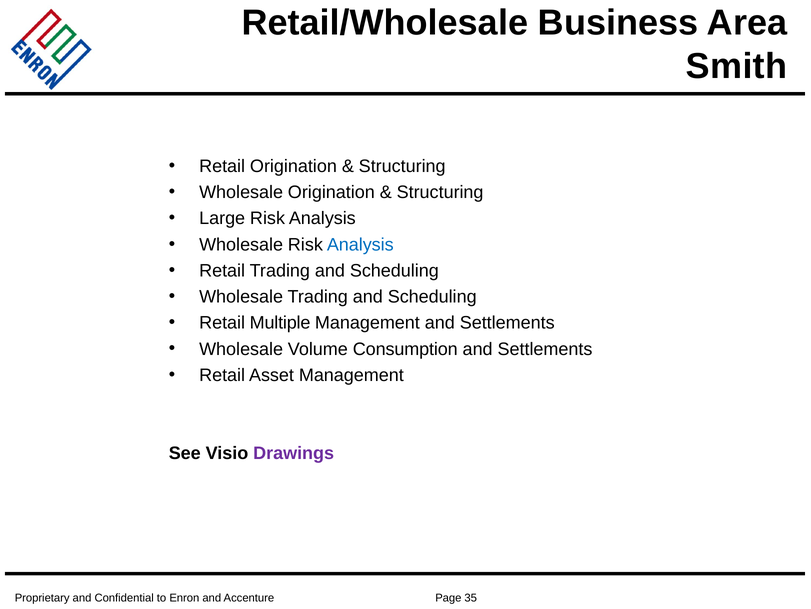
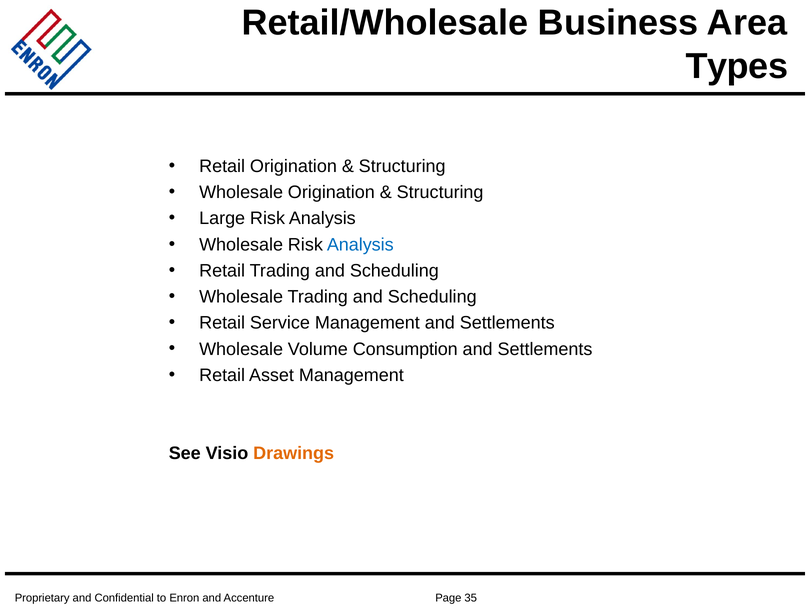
Smith: Smith -> Types (737, 66)
Multiple: Multiple -> Service (280, 323)
Drawings colour: purple -> orange (294, 453)
